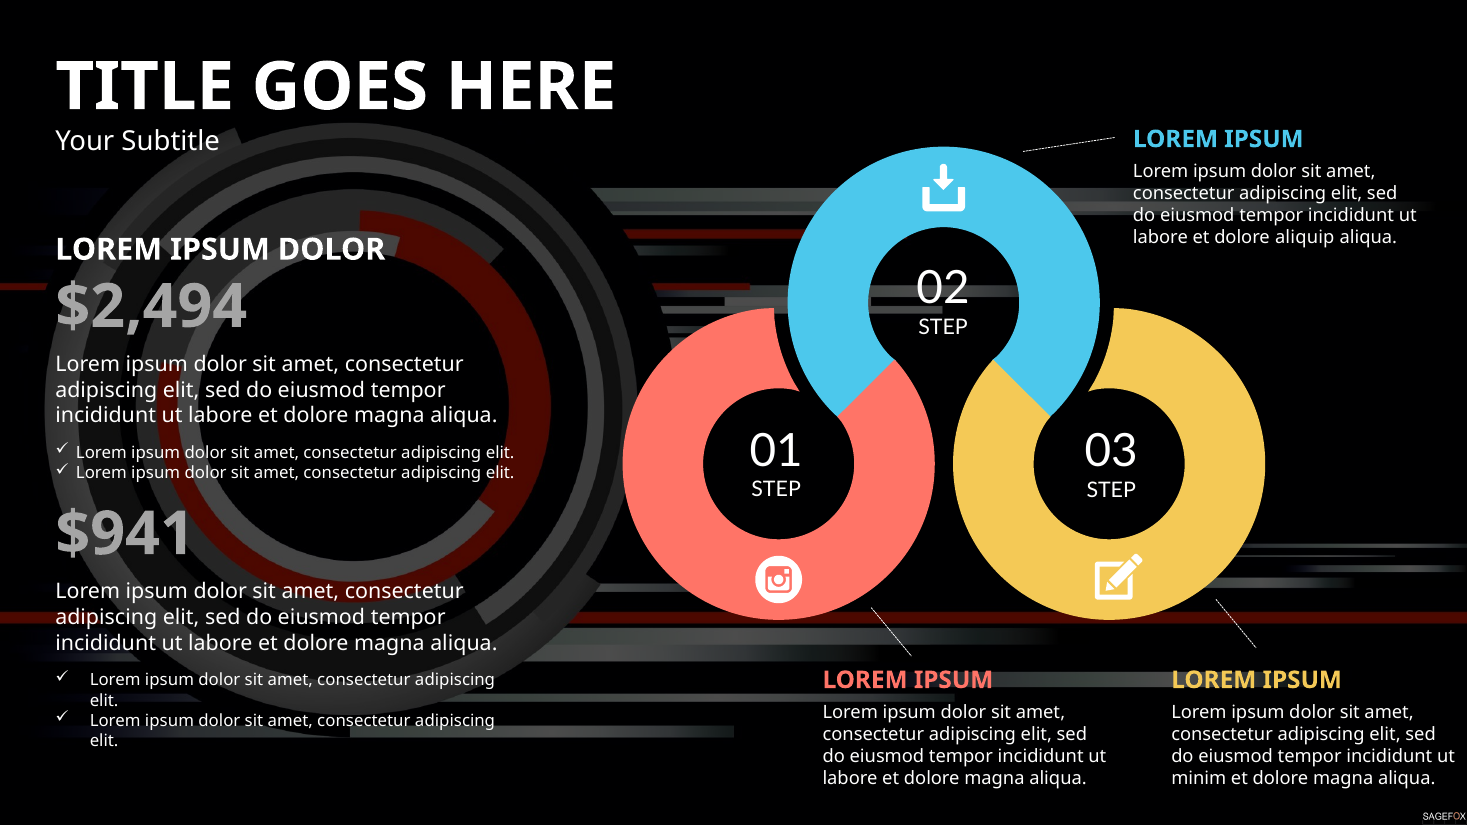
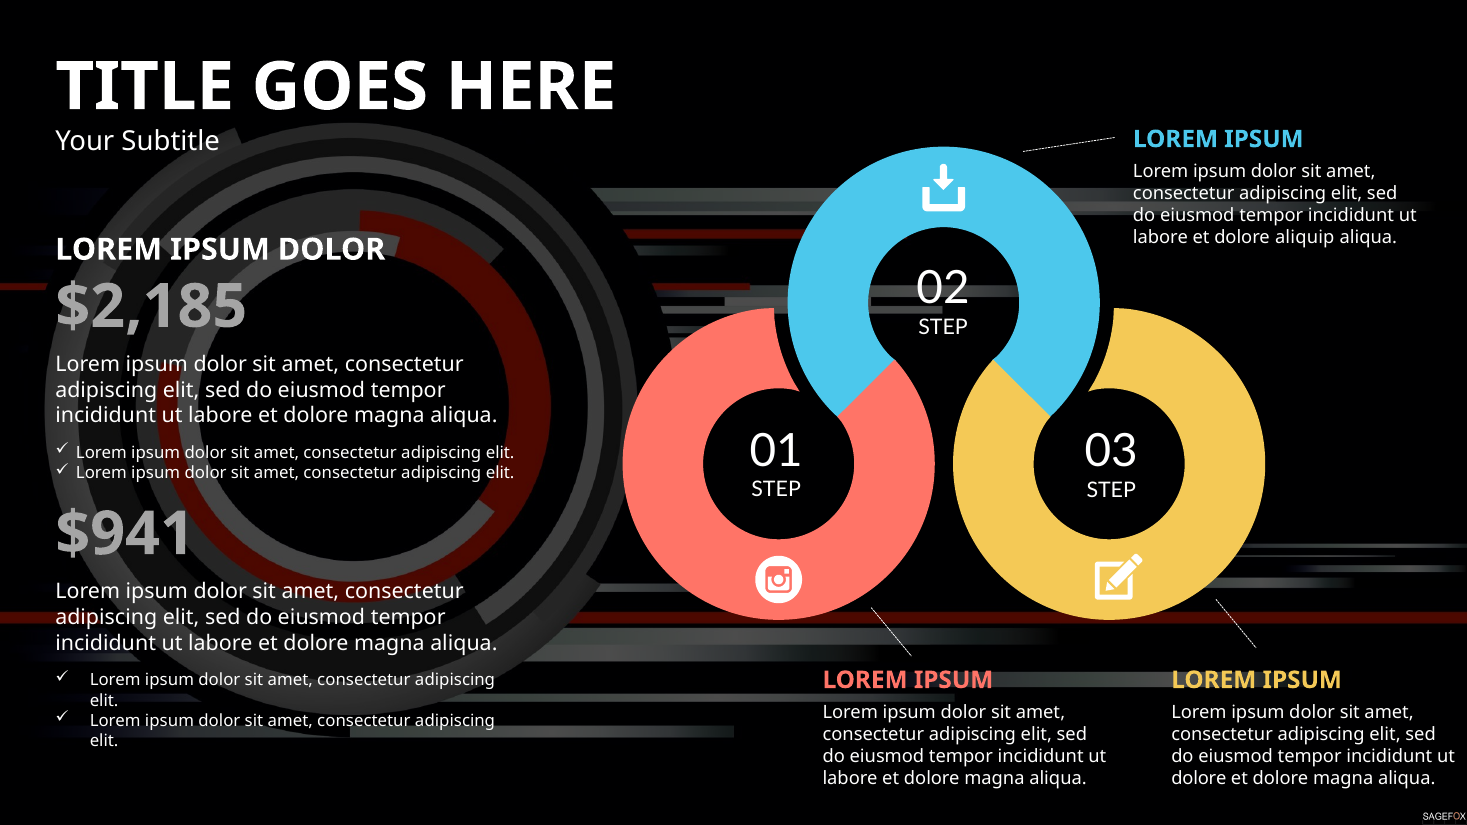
$2,494: $2,494 -> $2,185 (151, 307)
minim: minim -> dolore (1199, 779)
